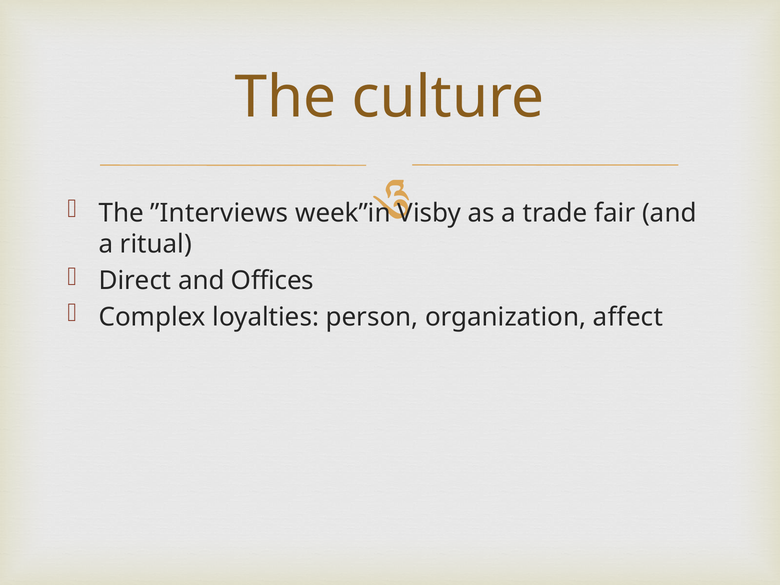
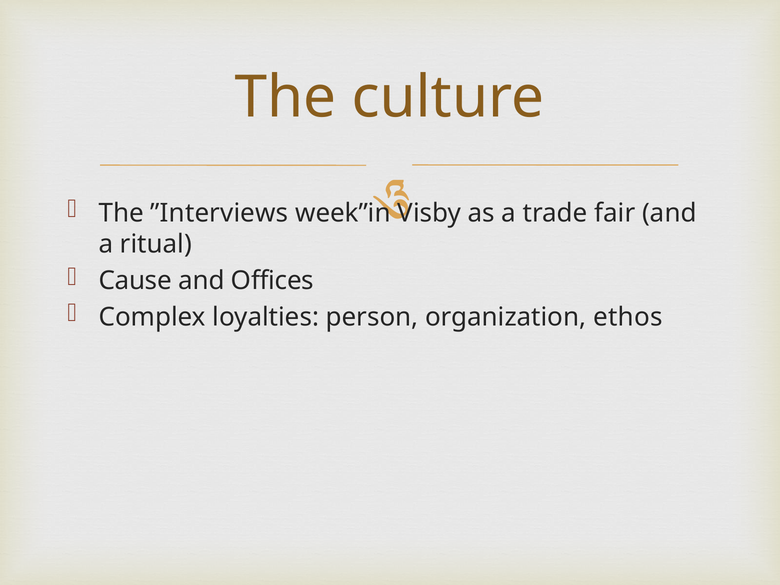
Direct: Direct -> Cause (135, 281)
affect: affect -> ethos (628, 317)
